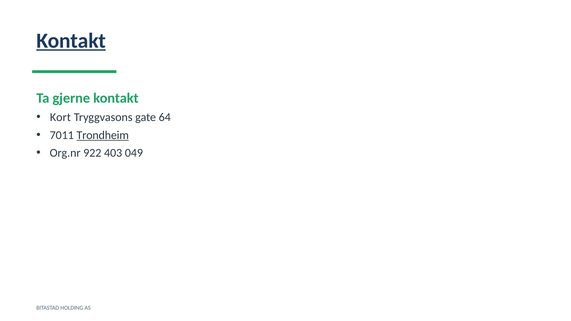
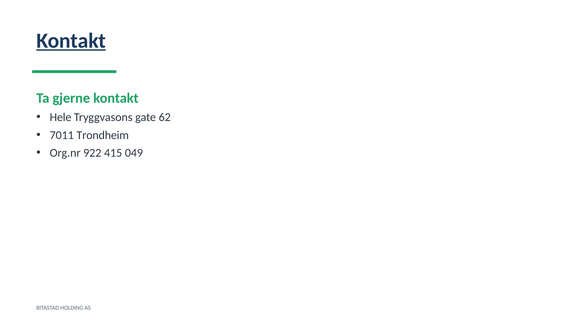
Kort: Kort -> Hele (61, 117)
64: 64 -> 62 (165, 117)
Trondheim underline: present -> none (103, 135)
403: 403 -> 415 (113, 153)
